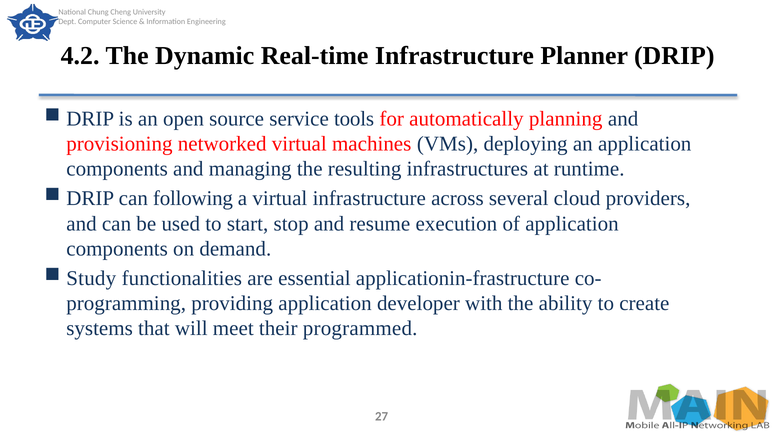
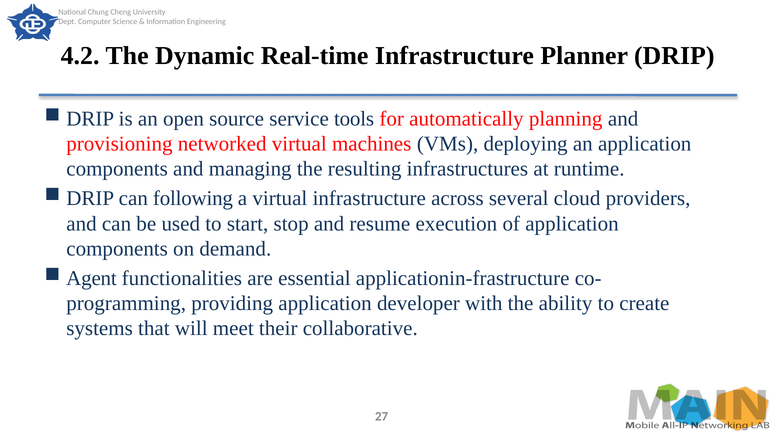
Study: Study -> Agent (91, 278)
programmed: programmed -> collaborative (360, 329)
